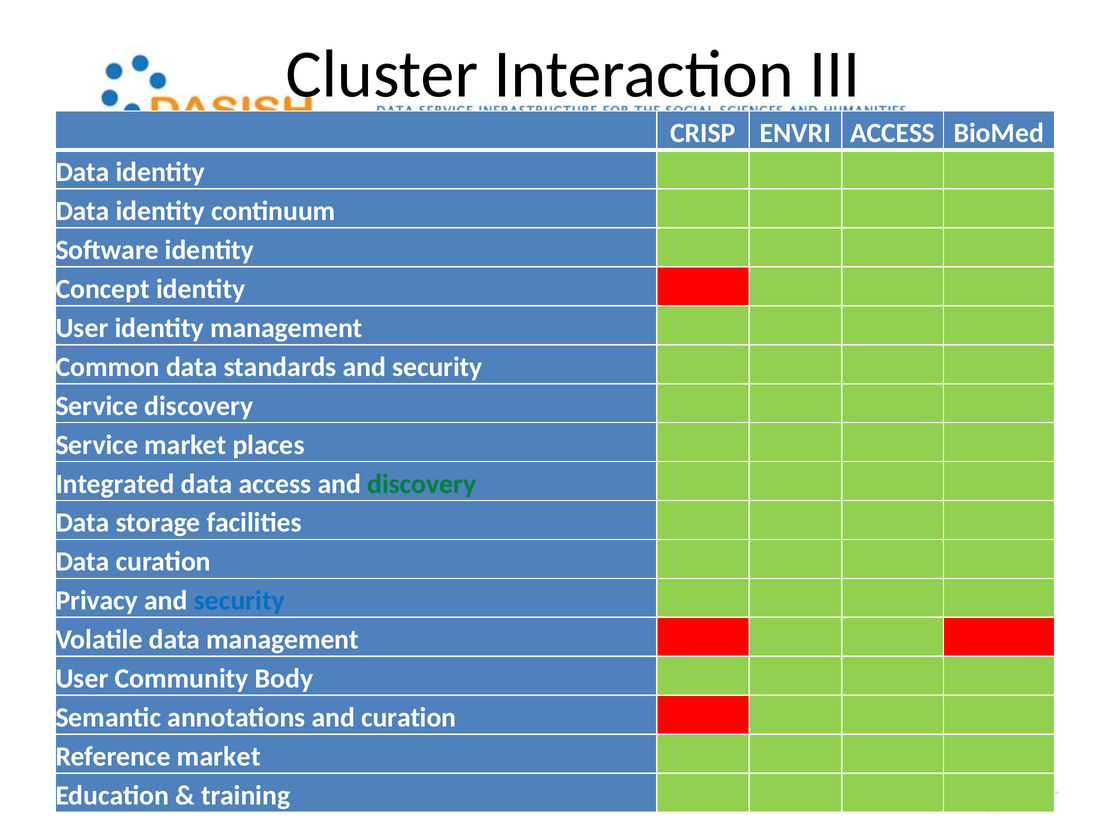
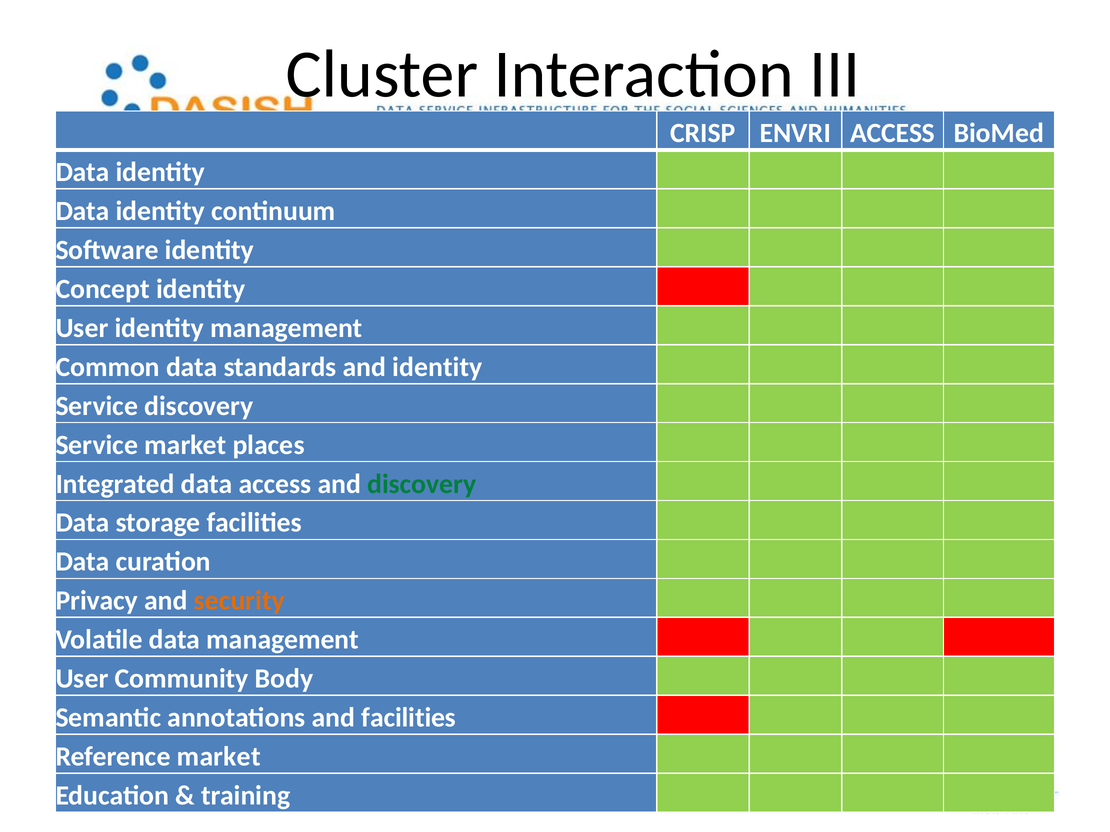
standards and security: security -> identity (437, 367)
security colour: blue -> orange (239, 601)
and curation: curation -> facilities (409, 718)
